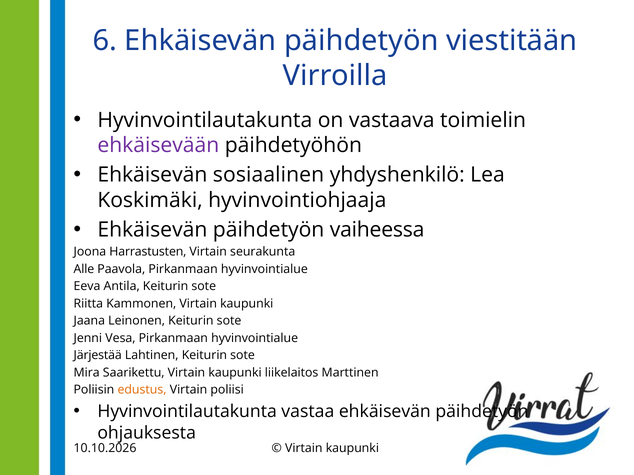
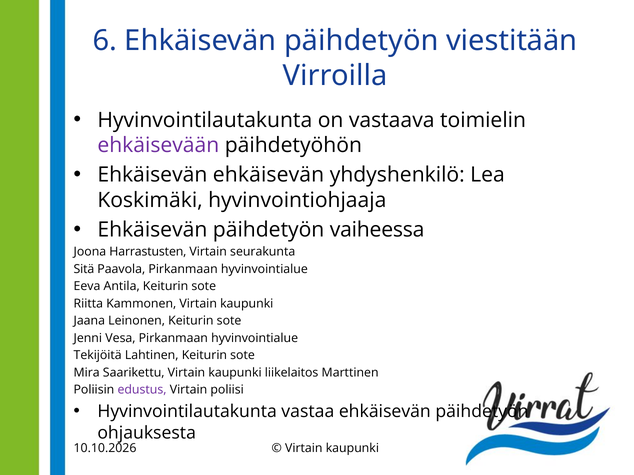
Ehkäisevän sosiaalinen: sosiaalinen -> ehkäisevän (269, 175)
Alle: Alle -> Sitä (84, 269)
Järjestää: Järjestää -> Tekijöitä (98, 356)
edustus colour: orange -> purple (142, 390)
